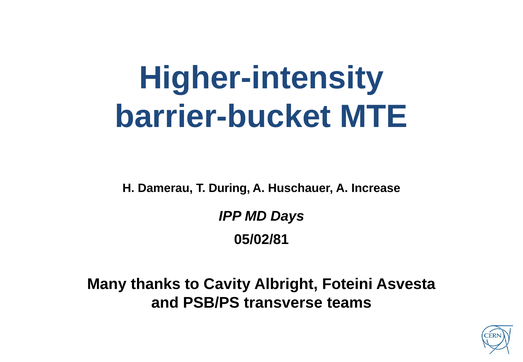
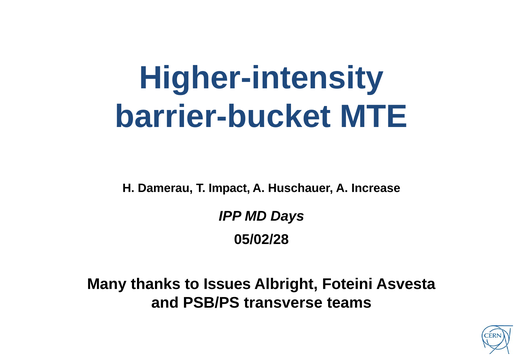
During: During -> Impact (229, 188)
05/02/81: 05/02/81 -> 05/02/28 (261, 239)
Cavity: Cavity -> Issues (227, 284)
